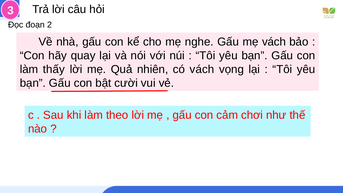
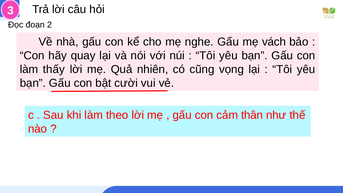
có vách: vách -> cũng (202, 69)
chơi: chơi -> thân (252, 115)
